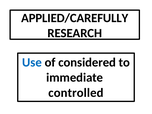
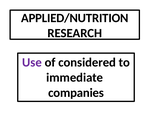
APPLIED/CAREFULLY: APPLIED/CAREFULLY -> APPLIED/NUTRITION (75, 18)
Use colour: blue -> purple (32, 62)
controlled: controlled -> companies (76, 93)
